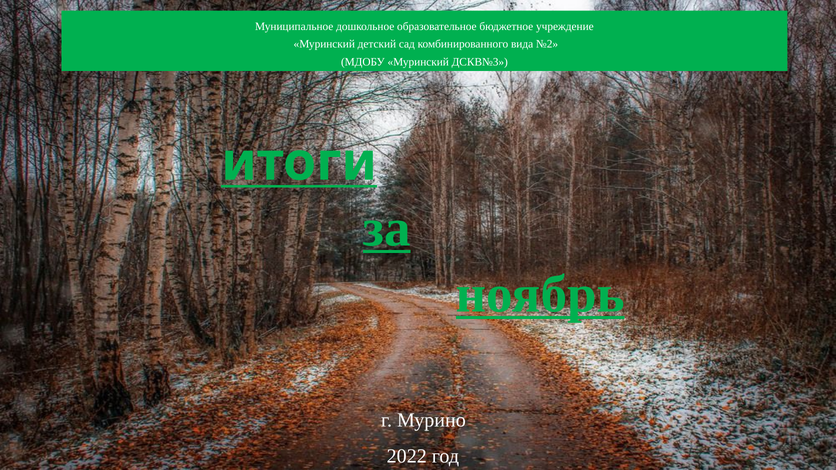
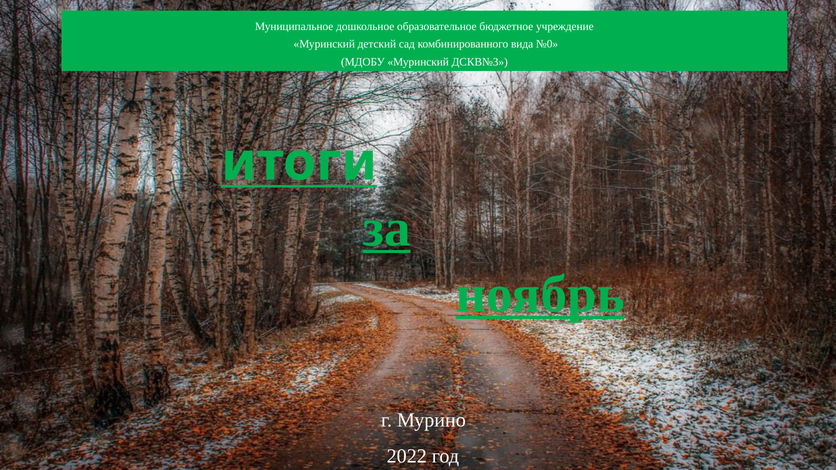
№2: №2 -> №0 (547, 44)
